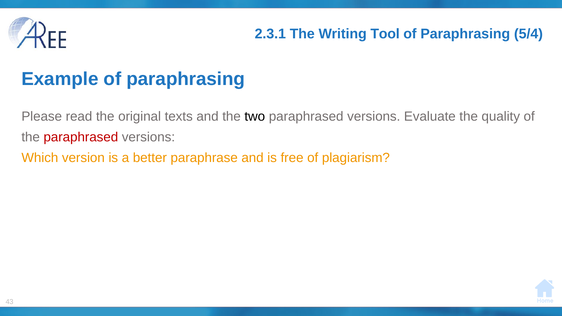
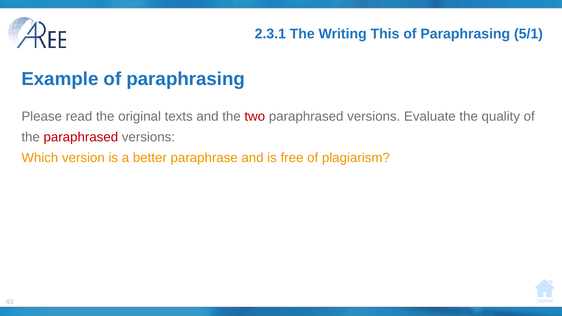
Tool: Tool -> This (385, 34)
5/4: 5/4 -> 5/1 (528, 34)
two colour: black -> red (255, 117)
